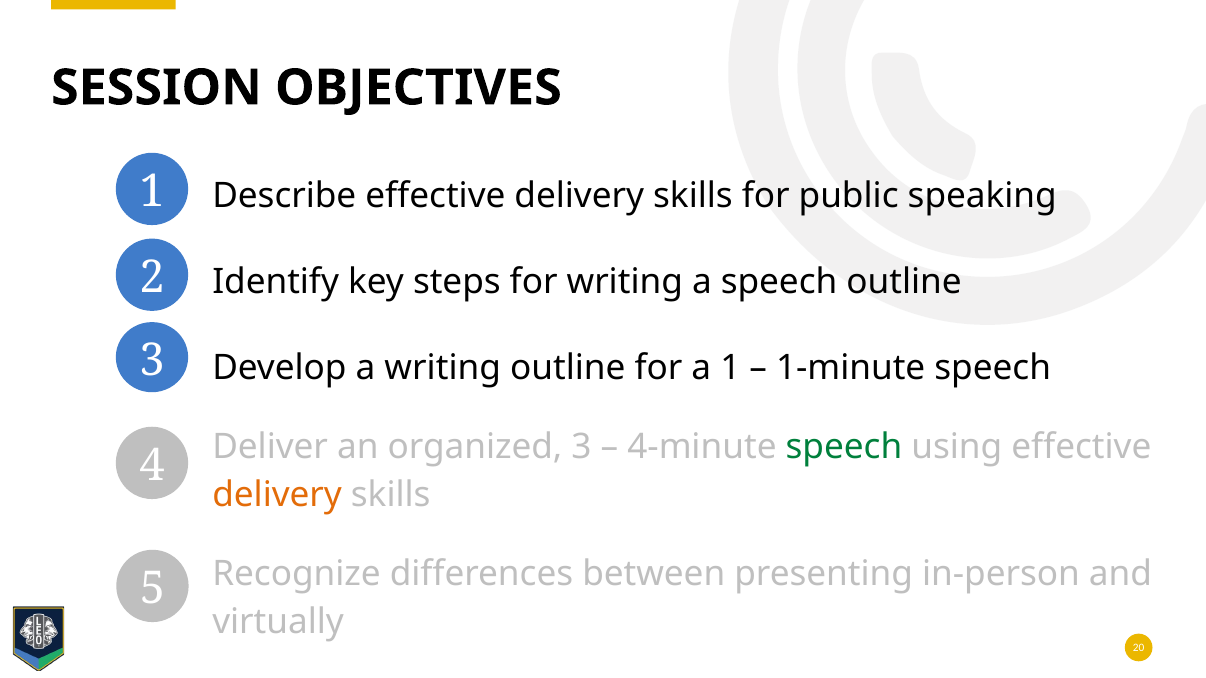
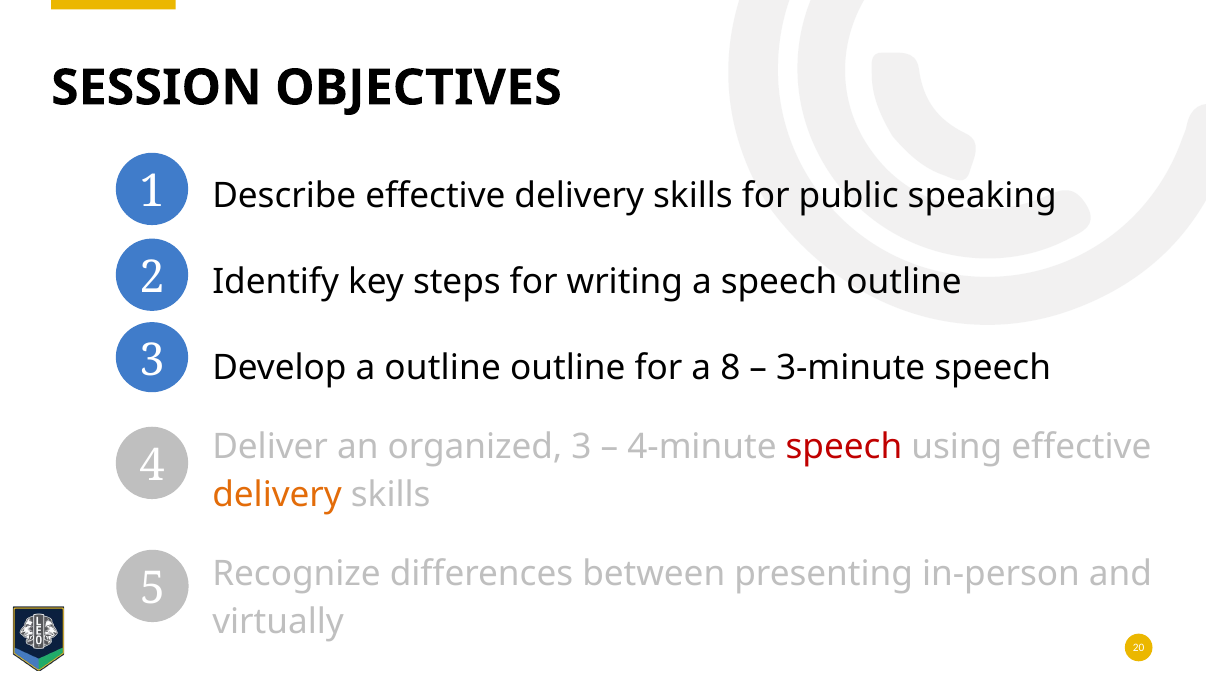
a writing: writing -> outline (443, 368)
a 1: 1 -> 8 (730, 368)
1-minute: 1-minute -> 3-minute (851, 368)
speech colour: green -> red (844, 447)
